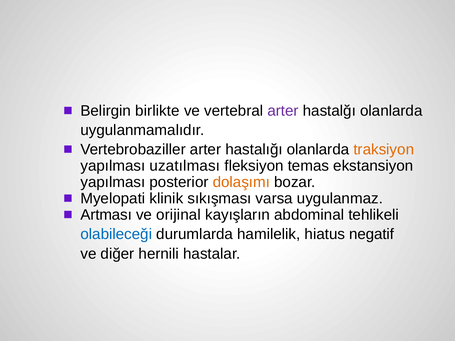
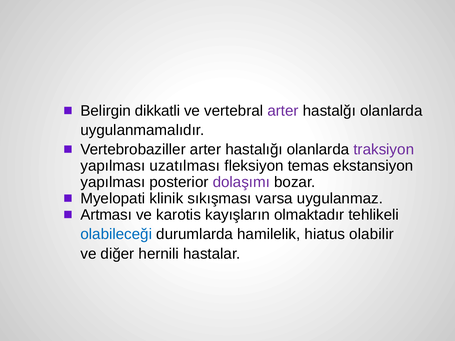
birlikte: birlikte -> dikkatli (158, 111)
traksiyon colour: orange -> purple (384, 150)
dolaşımı colour: orange -> purple (241, 182)
orijinal: orijinal -> karotis (179, 215)
abdominal: abdominal -> olmaktadır (309, 215)
negatif: negatif -> olabilir (372, 234)
